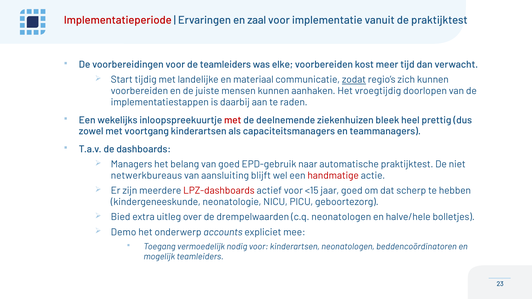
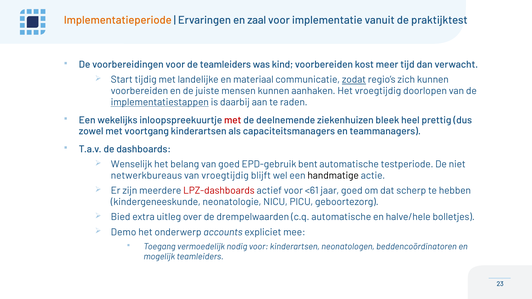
Implementatieperiode colour: red -> orange (118, 20)
elke: elke -> kind (283, 65)
implementatiestappen underline: none -> present (160, 102)
Managers: Managers -> Wenselijk (132, 164)
naar: naar -> bent (308, 164)
automatische praktijktest: praktijktest -> testperiode (407, 164)
van aansluiting: aansluiting -> vroegtijdig (225, 176)
handmatige colour: red -> black (333, 176)
<15: <15 -> <61 (312, 191)
c.q neonatologen: neonatologen -> automatische (341, 217)
